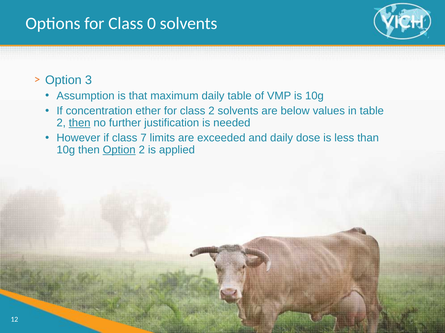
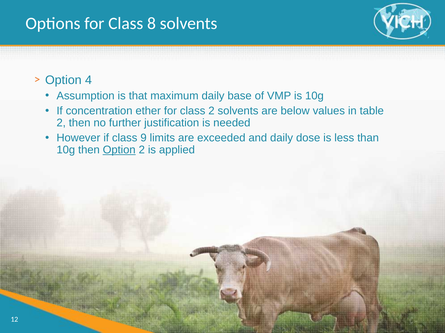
0: 0 -> 8 (151, 23)
3: 3 -> 4 (88, 80)
daily table: table -> base (240, 96)
then underline: present -> none (80, 123)
7: 7 -> 9 (144, 138)
